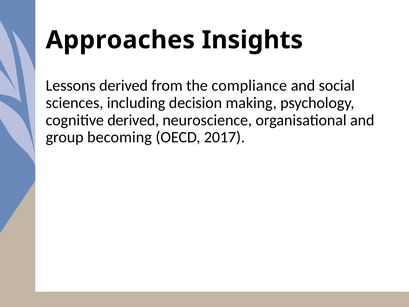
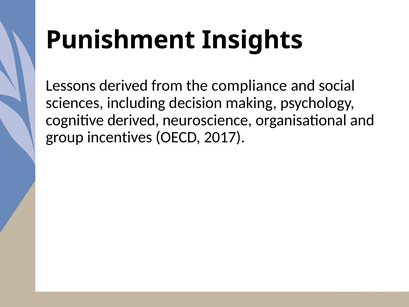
Approaches: Approaches -> Punishment (121, 40)
becoming: becoming -> incentives (120, 137)
